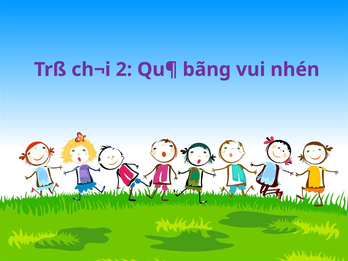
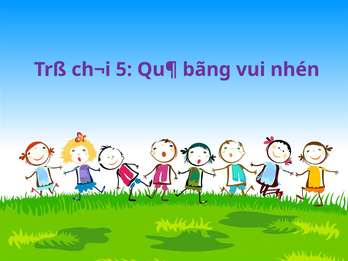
2: 2 -> 5 (124, 70)
